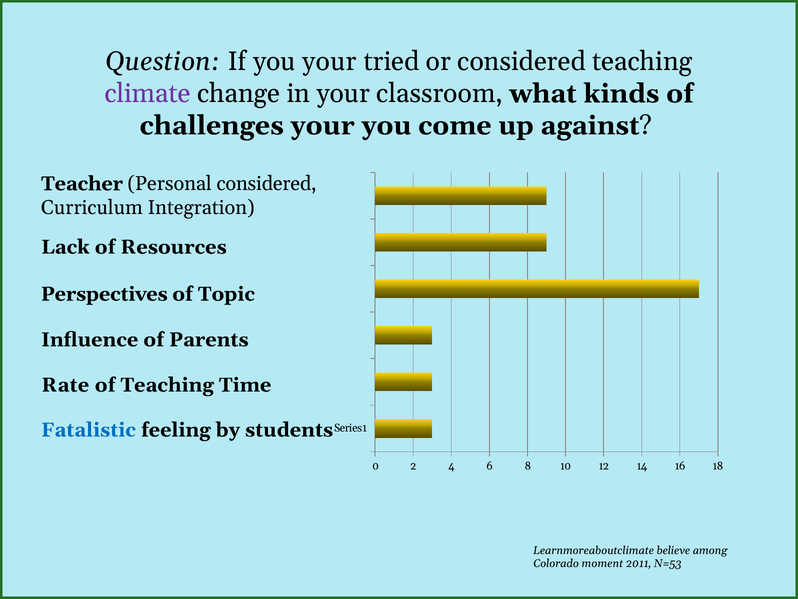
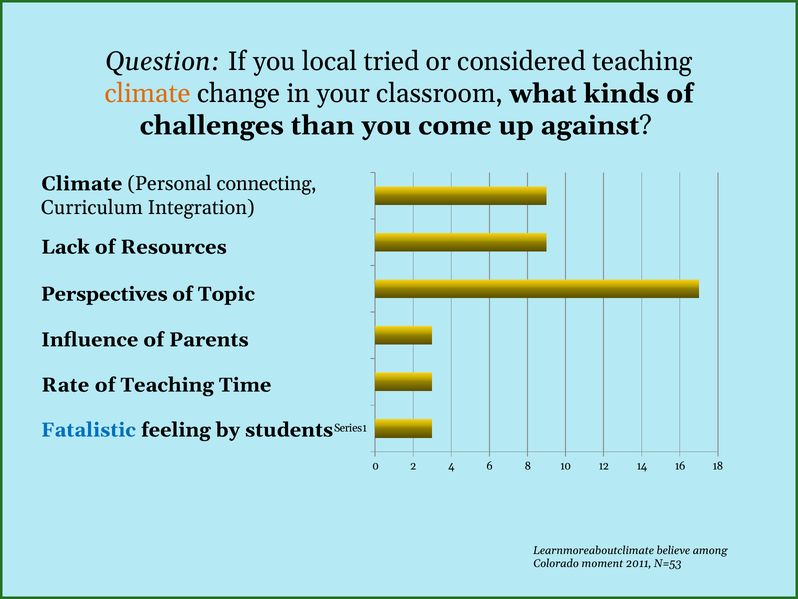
you your: your -> local (330, 62)
climate colour: purple -> orange (148, 94)
challenges your: your -> than (323, 125)
Teacher: Teacher -> Climate (82, 184)
Personal considered: considered -> connecting (267, 184)
